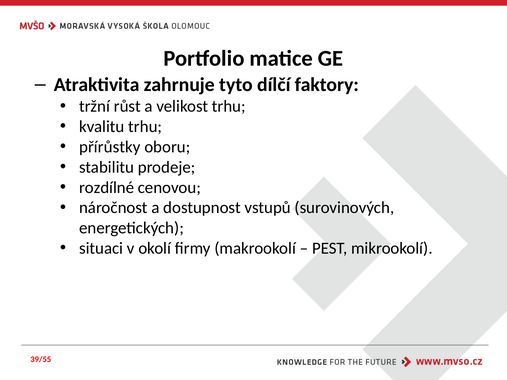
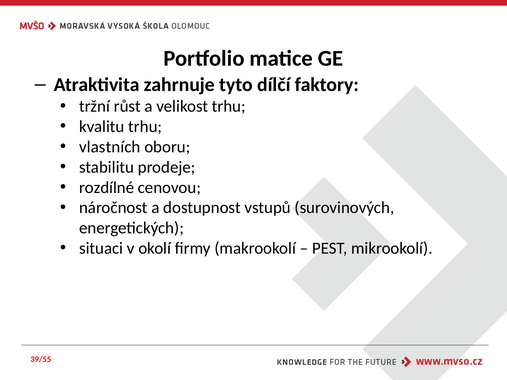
přírůstky: přírůstky -> vlastních (110, 147)
